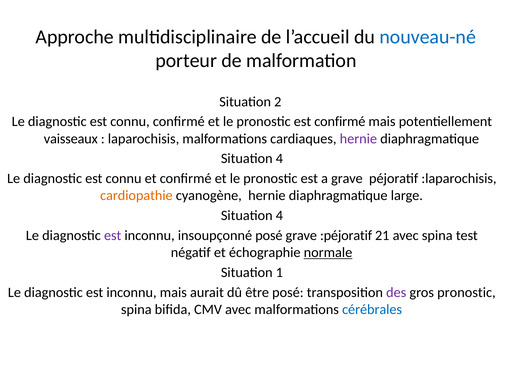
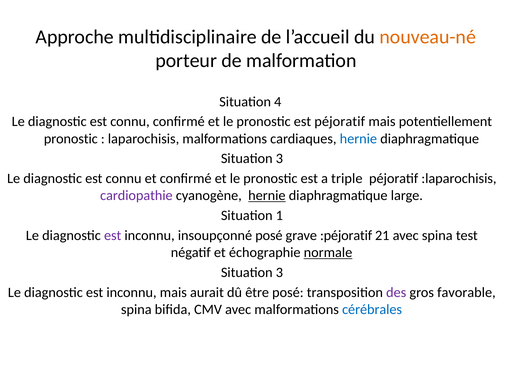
nouveau-né colour: blue -> orange (428, 37)
2: 2 -> 4 (278, 102)
est confirmé: confirmé -> péjoratif (340, 122)
vaisseaux: vaisseaux -> pronostic (71, 139)
hernie colour: purple -> blue (358, 139)
4: 4 -> 3 (279, 159)
a grave: grave -> triple (347, 179)
cardiopathie colour: orange -> purple (136, 196)
hernie underline: none -> present (267, 196)
4: 4 -> 1 (279, 216)
1: 1 -> 3 (279, 272)
gros pronostic: pronostic -> favorable (466, 292)
